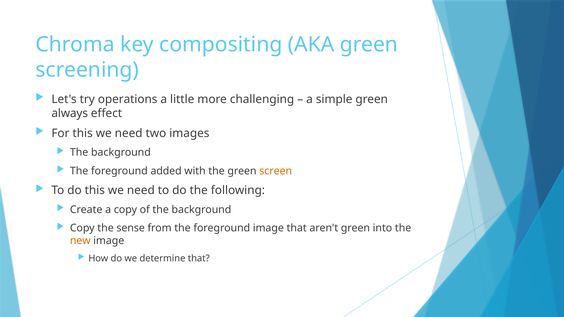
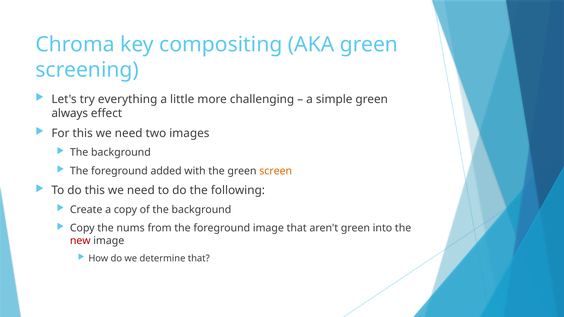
operations: operations -> everything (128, 99)
sense: sense -> nums (131, 228)
new colour: orange -> red (80, 241)
